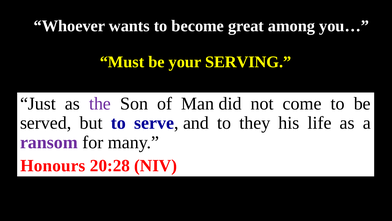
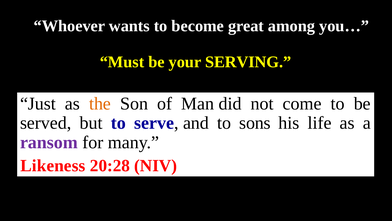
the colour: purple -> orange (100, 103)
they: they -> sons (255, 123)
Honours: Honours -> Likeness (53, 165)
